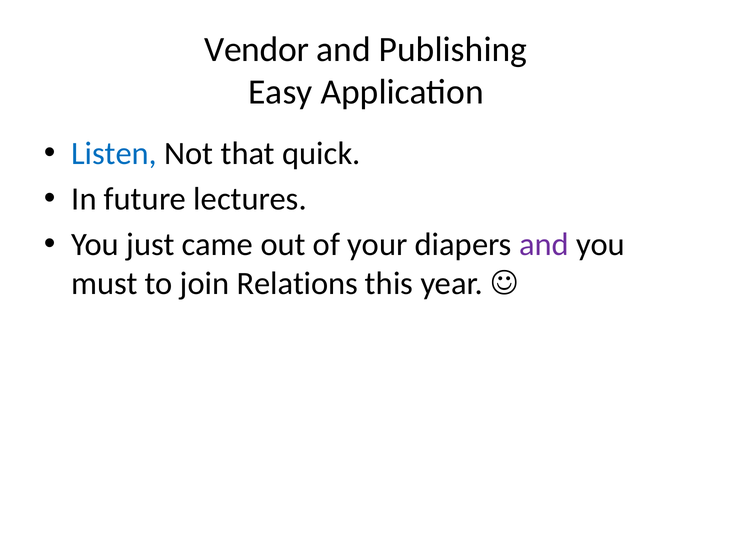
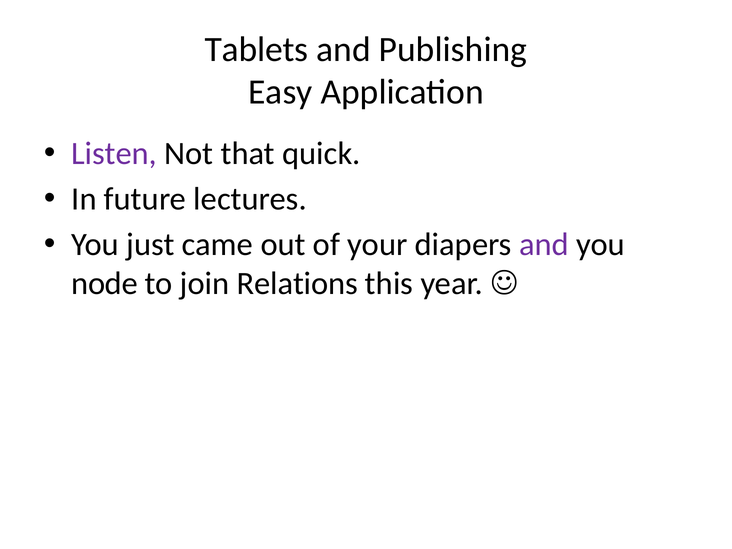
Vendor: Vendor -> Tablets (256, 49)
Listen colour: blue -> purple (114, 154)
must: must -> node (105, 284)
